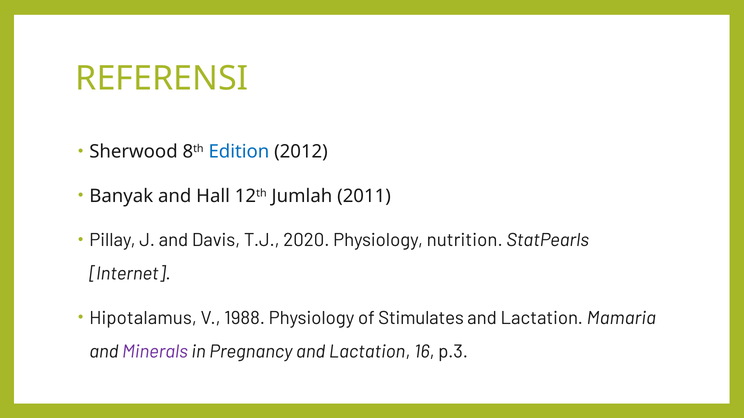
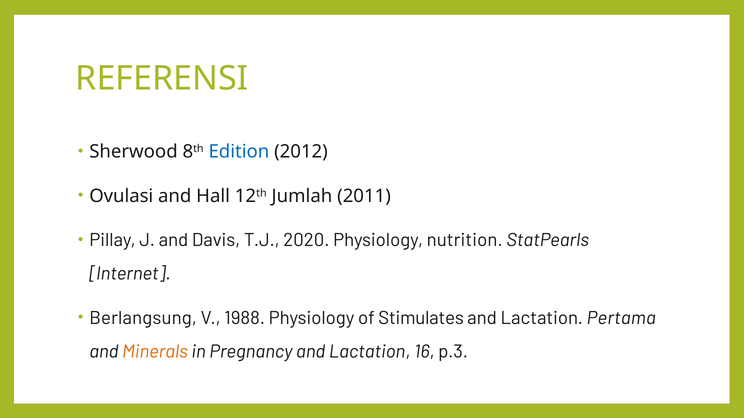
Banyak: Banyak -> Ovulasi (121, 196)
Hipotalamus: Hipotalamus -> Berlangsung (143, 318)
Mamaria: Mamaria -> Pertama (621, 318)
Minerals colour: purple -> orange (155, 352)
